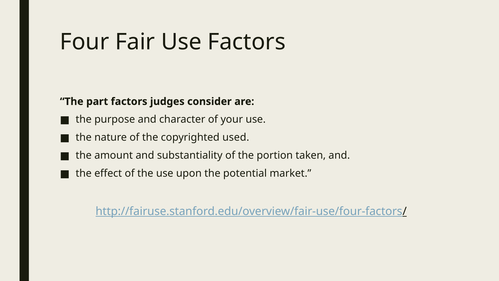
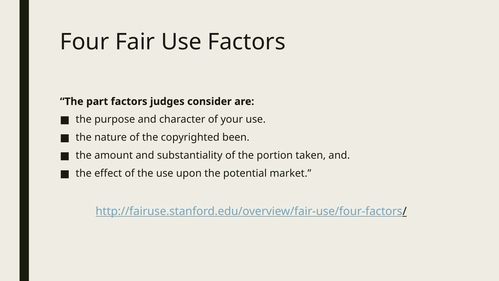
used: used -> been (236, 137)
